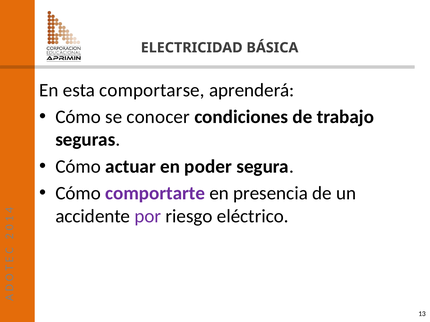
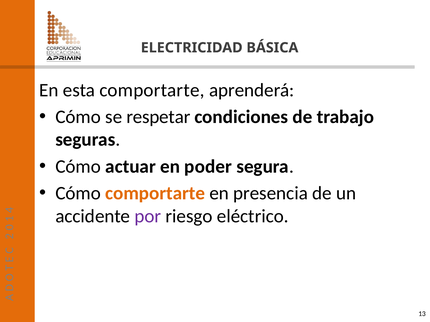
esta comportarse: comportarse -> comportarte (152, 90)
conocer: conocer -> respetar (158, 117)
comportarte colour: purple -> orange (155, 193)
